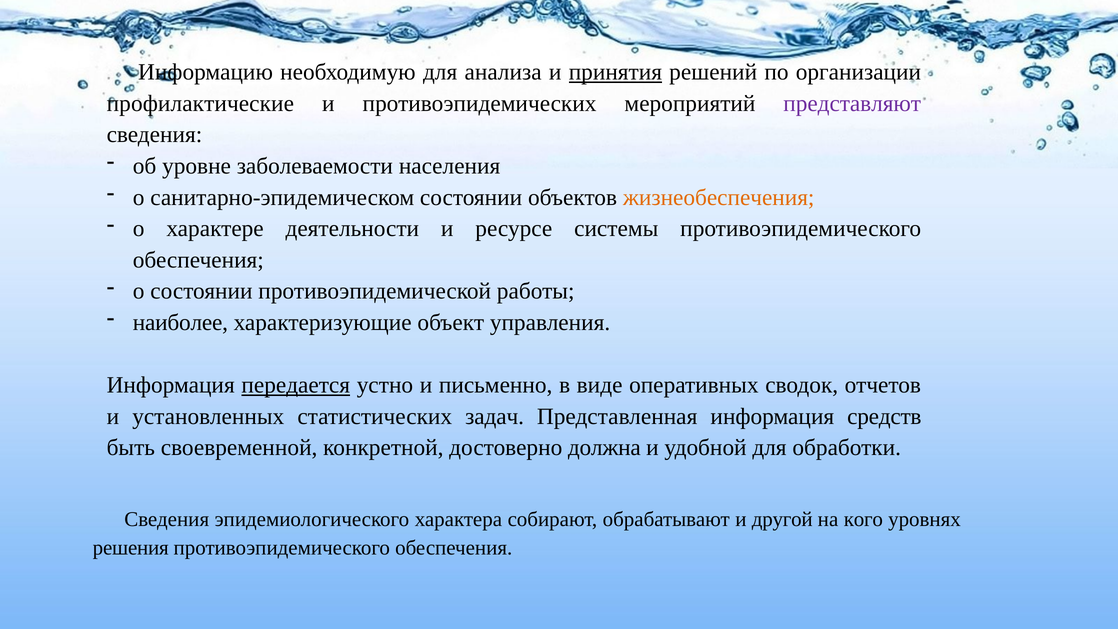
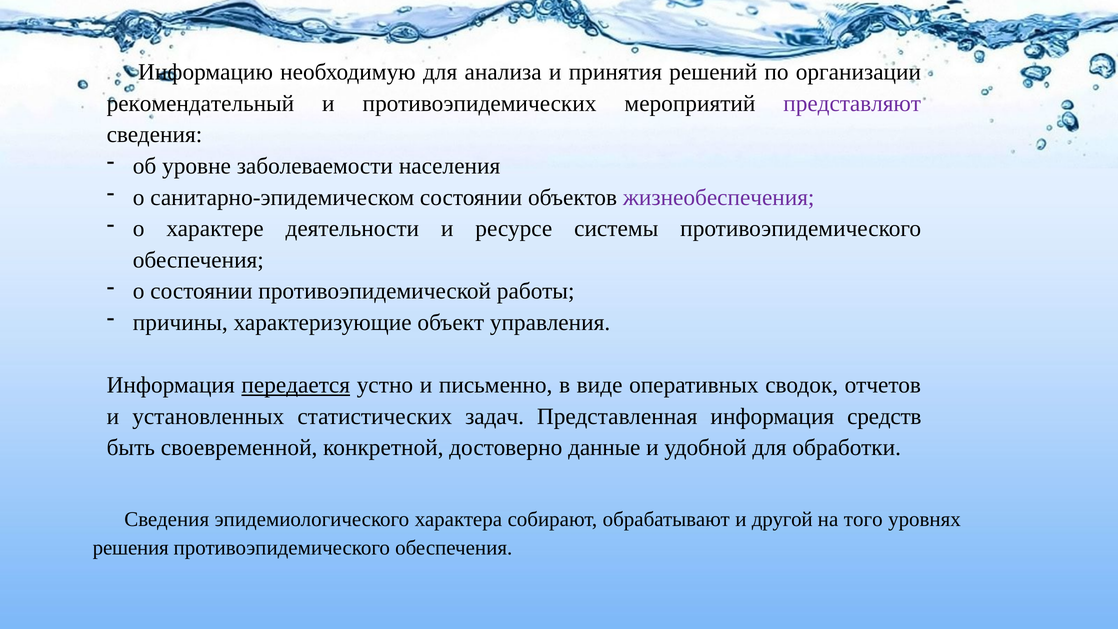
принятия underline: present -> none (615, 72)
профилактические: профилактические -> рекомендательный (200, 103)
жизнеобеспечения colour: orange -> purple (719, 197)
наиболее: наиболее -> причины (180, 322)
должна: должна -> данные (604, 448)
кого: кого -> того (863, 519)
